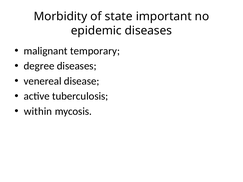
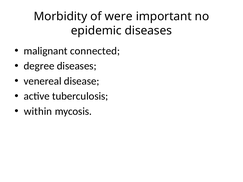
state: state -> were (119, 16)
temporary: temporary -> connected (95, 51)
